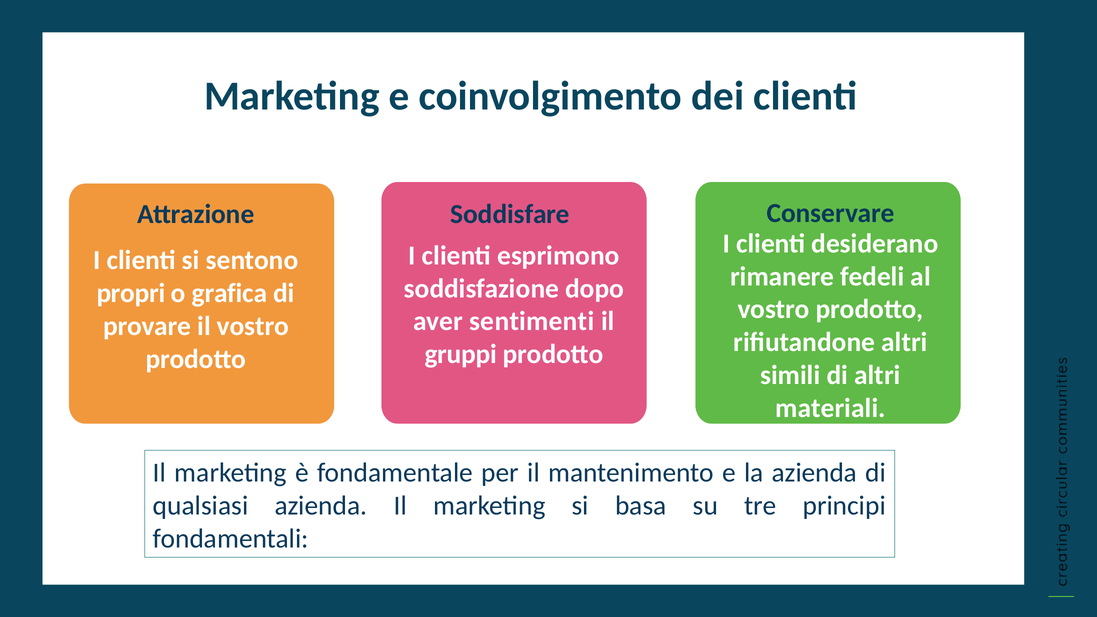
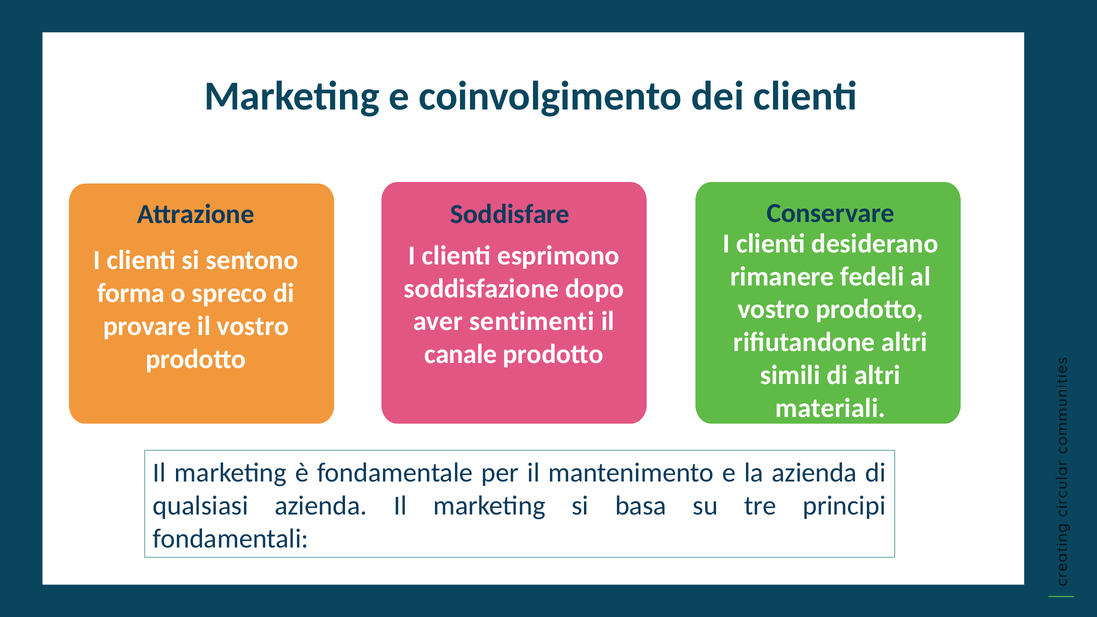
propri: propri -> forma (131, 293)
grafica: grafica -> spreco (229, 293)
gruppi: gruppi -> canale (461, 354)
